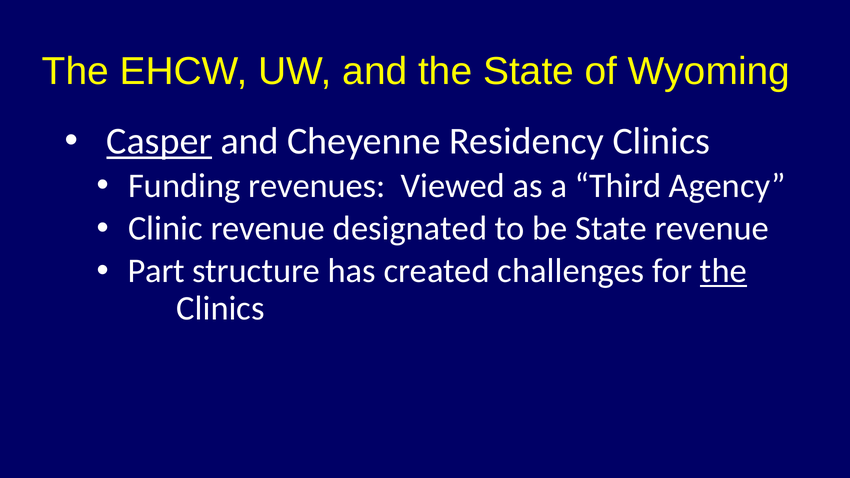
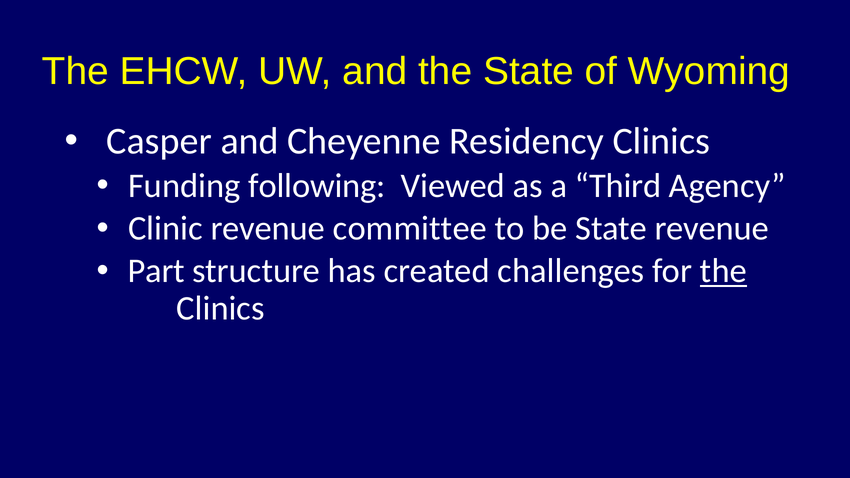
Casper underline: present -> none (159, 141)
revenues: revenues -> following (317, 186)
designated: designated -> committee (410, 229)
